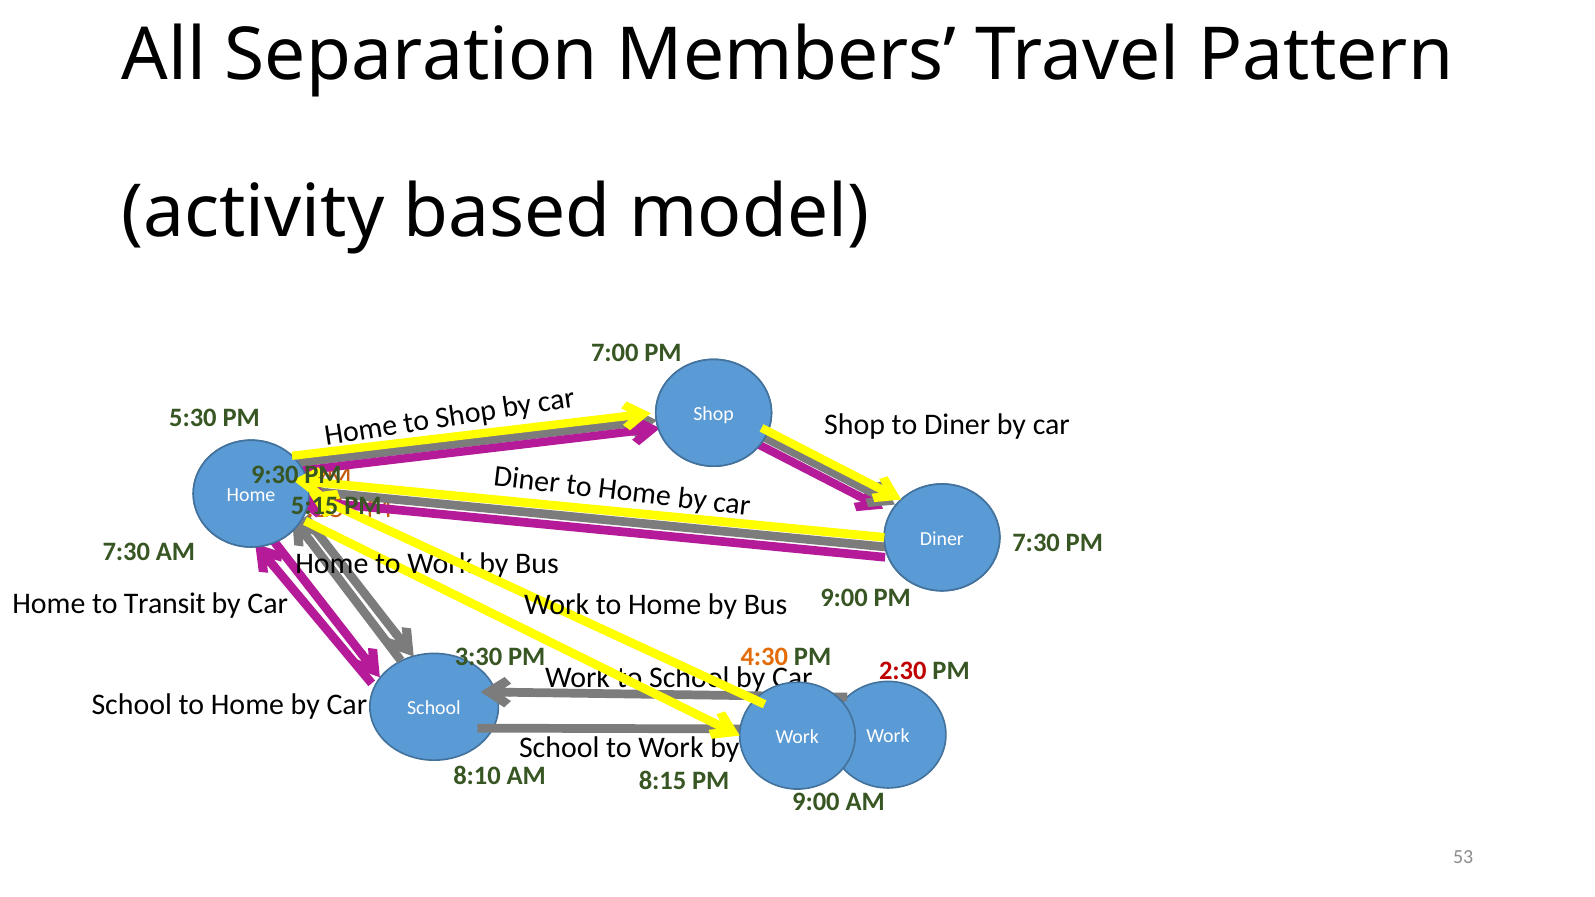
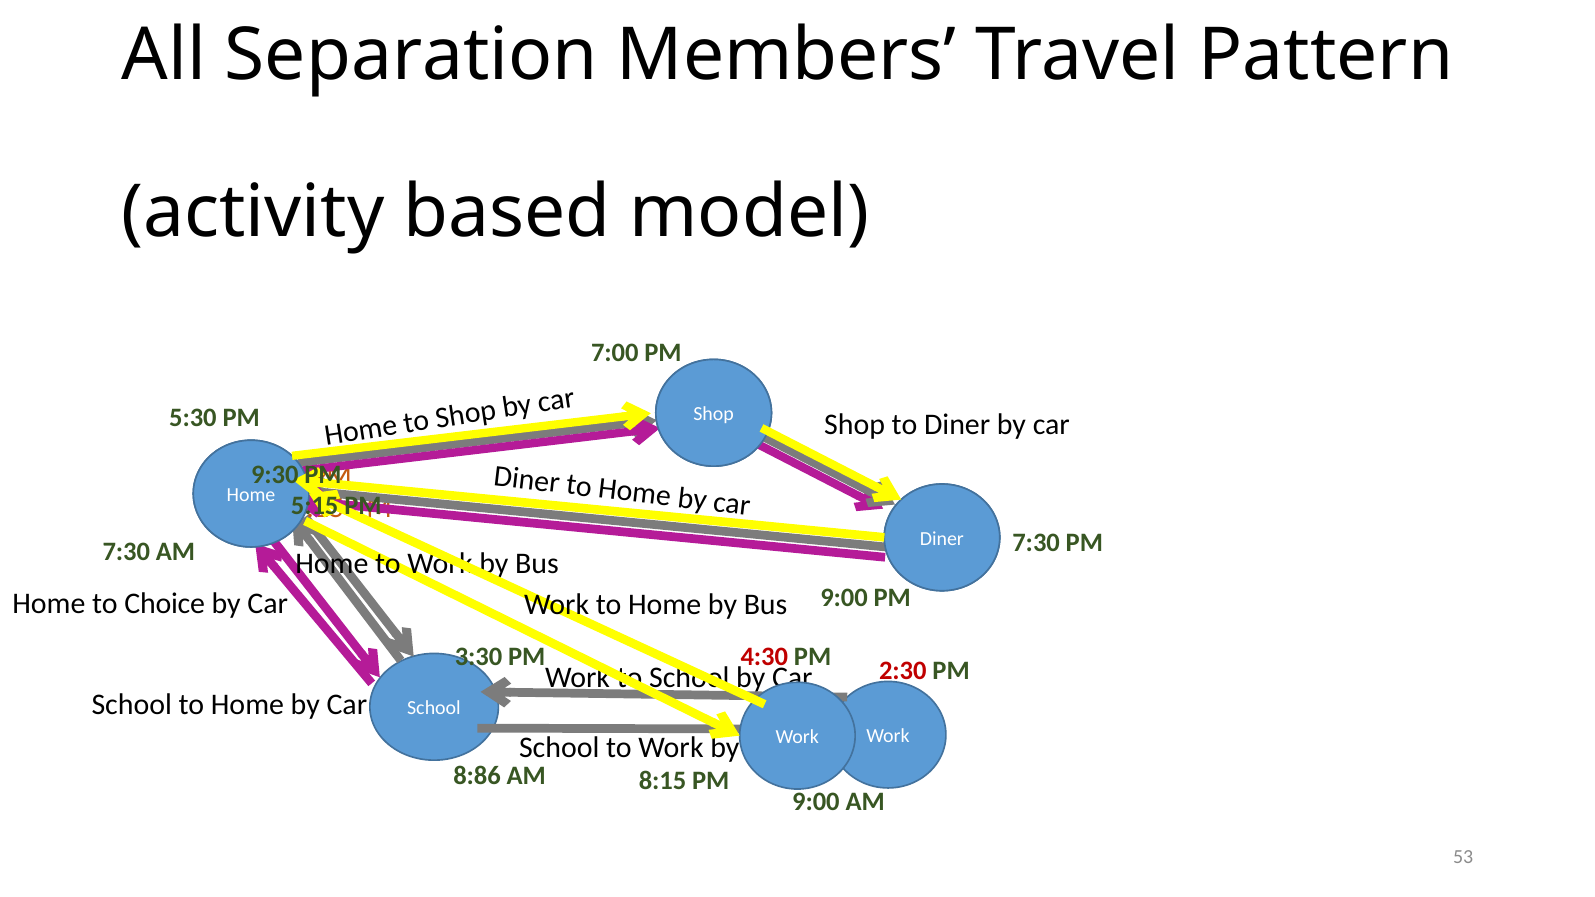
Transit: Transit -> Choice (165, 604)
4:30 colour: orange -> red (764, 657)
8:10: 8:10 -> 8:86 (477, 776)
